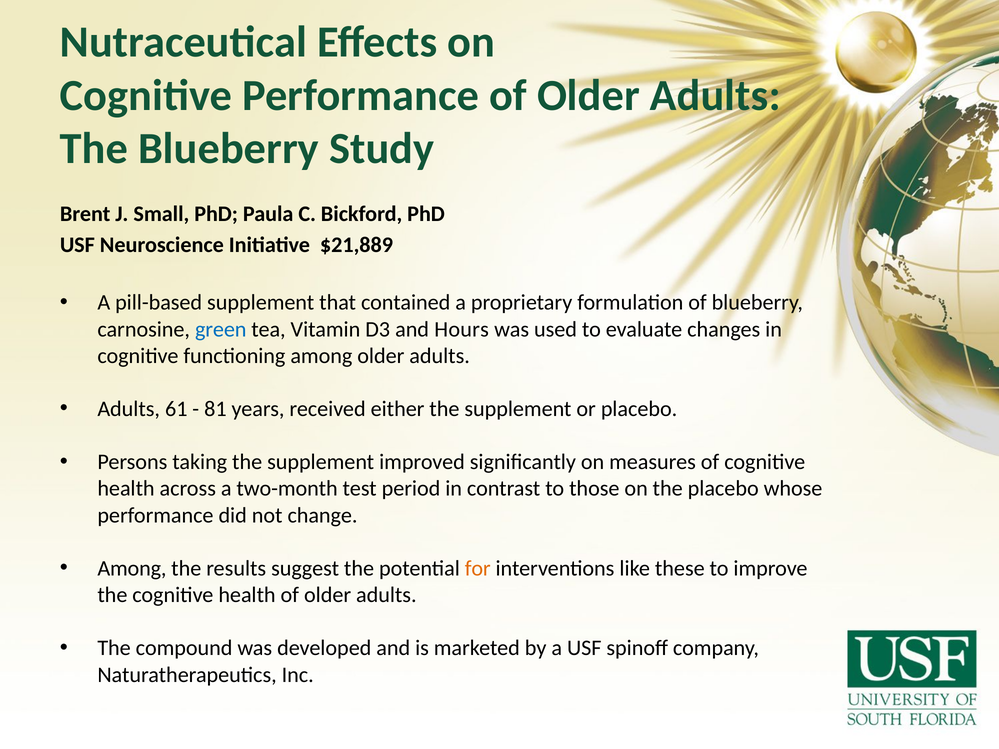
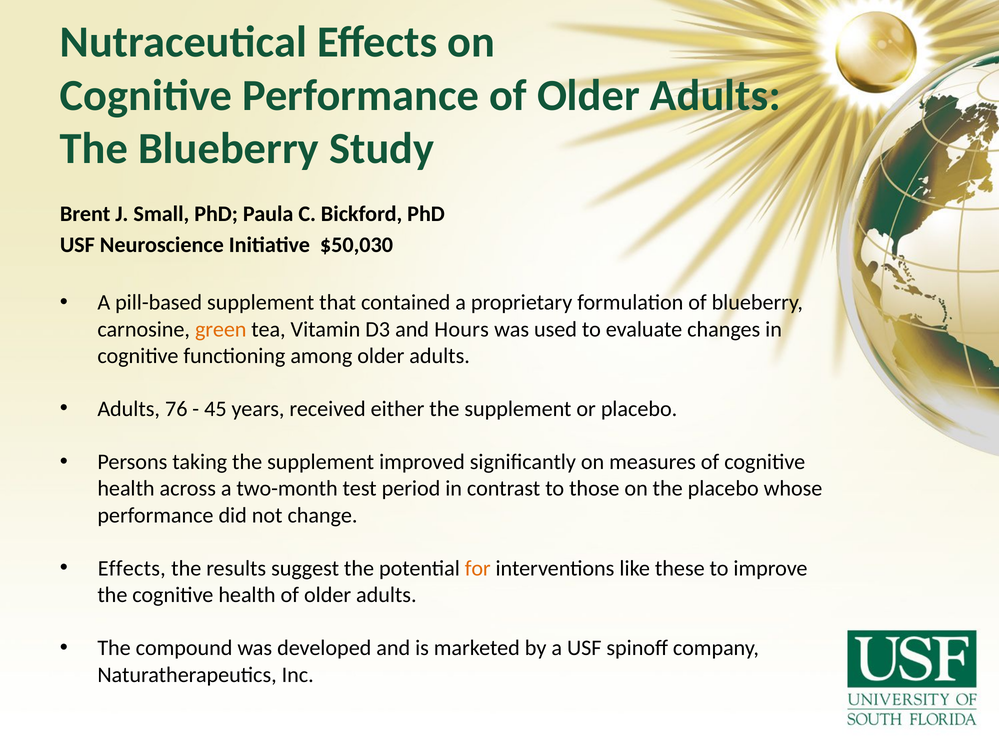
$21,889: $21,889 -> $50,030 (356, 245)
green colour: blue -> orange (221, 329)
61: 61 -> 76 (176, 409)
81: 81 -> 45 (215, 409)
Among: Among -> Effects (132, 569)
